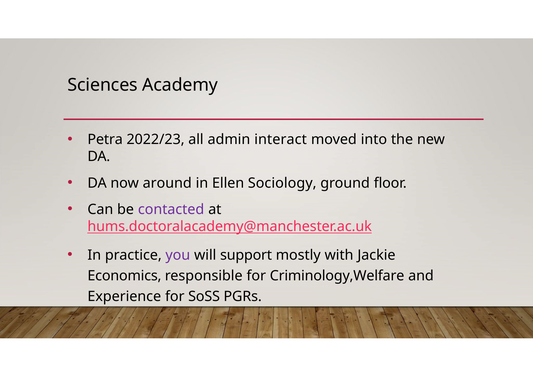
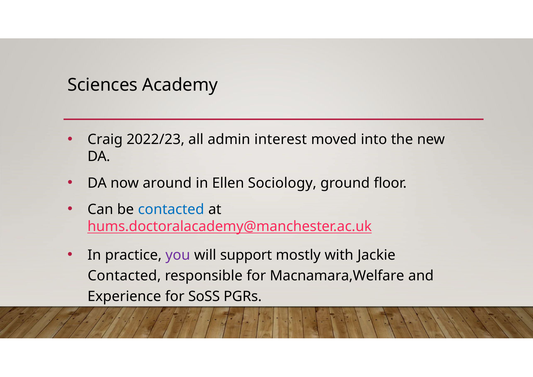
Petra: Petra -> Craig (105, 140)
interact: interact -> interest (281, 140)
contacted colour: purple -> blue (171, 209)
Economics: Economics -> Contacted (124, 276)
Criminology,Welfare: Criminology,Welfare -> Macnamara,Welfare (337, 276)
